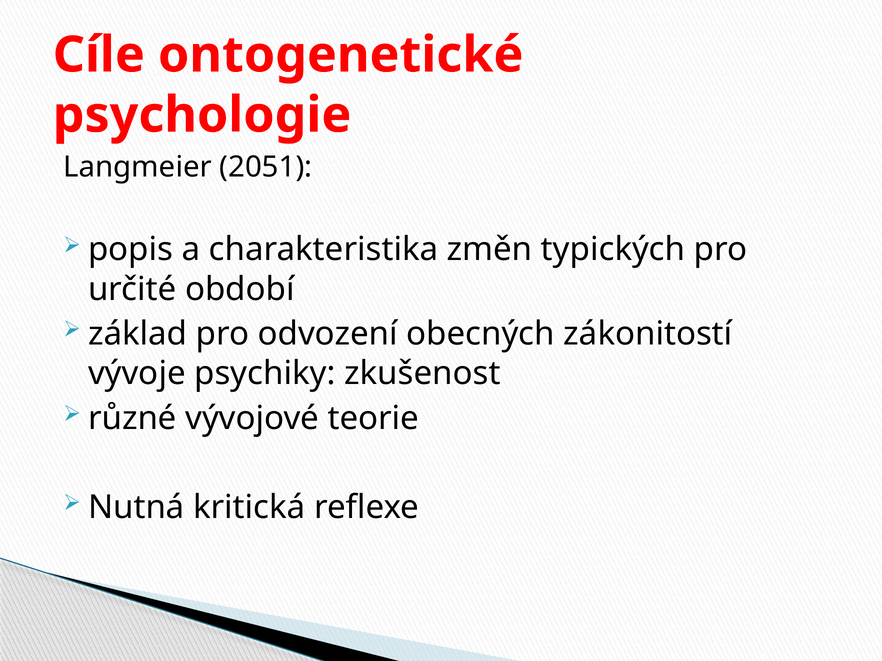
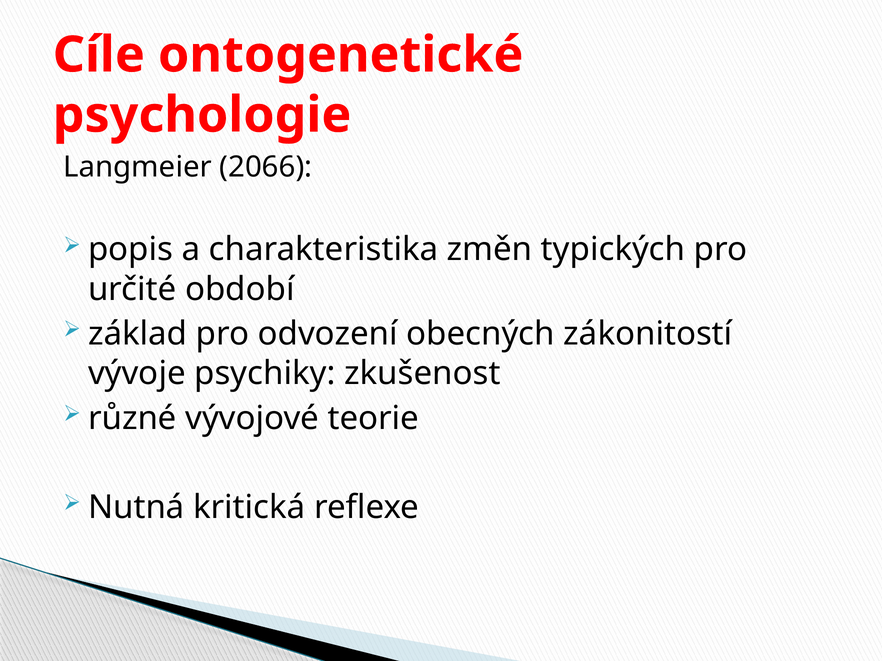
2051: 2051 -> 2066 (266, 167)
